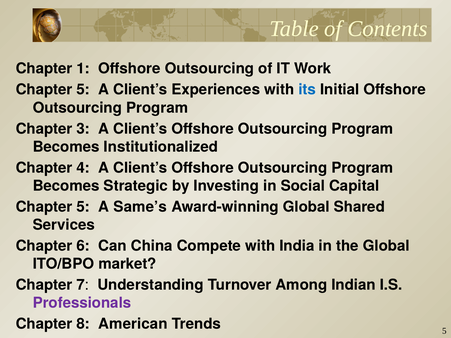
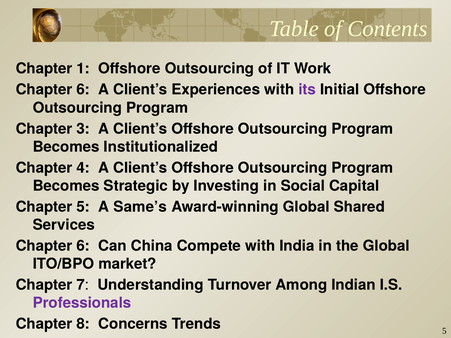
5: 5 -> 6 (83, 90)
its colour: blue -> purple (307, 90)
American: American -> Concerns (133, 324)
